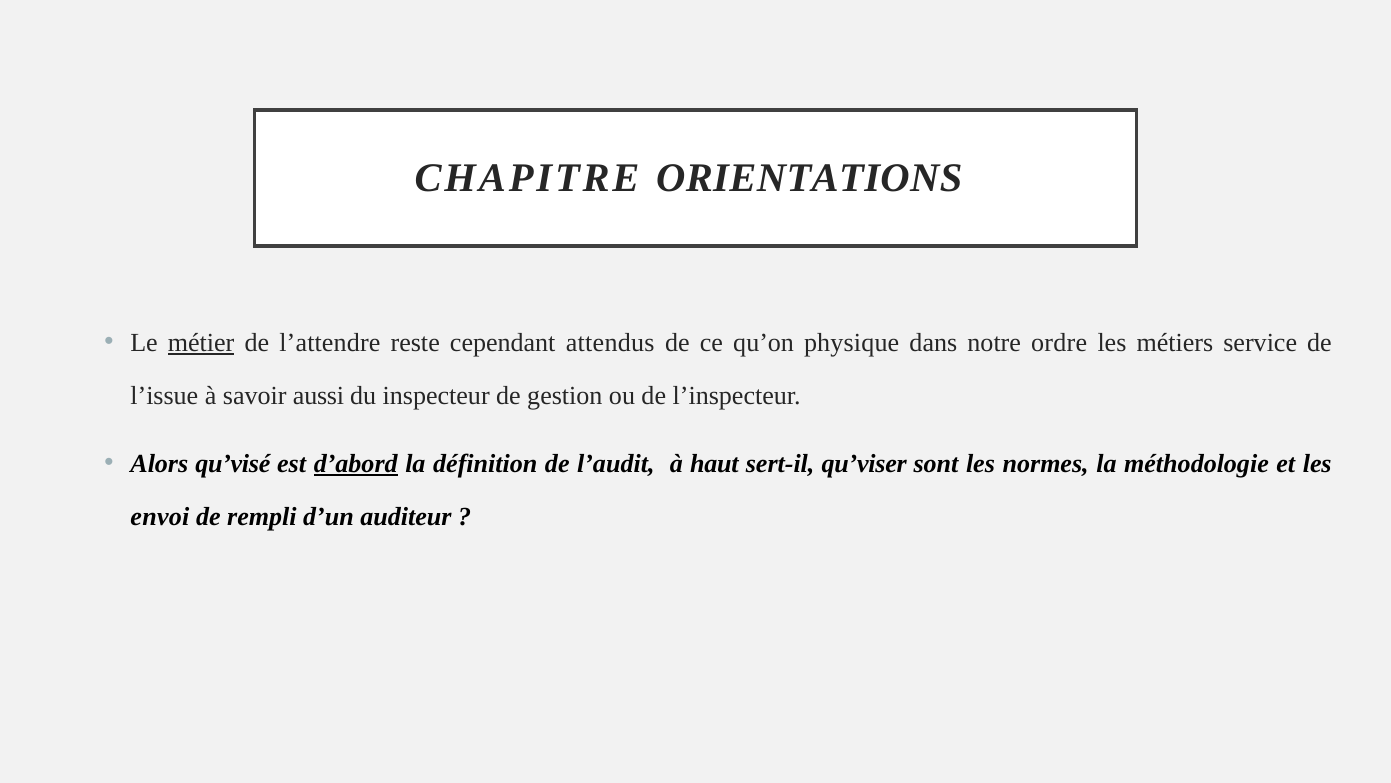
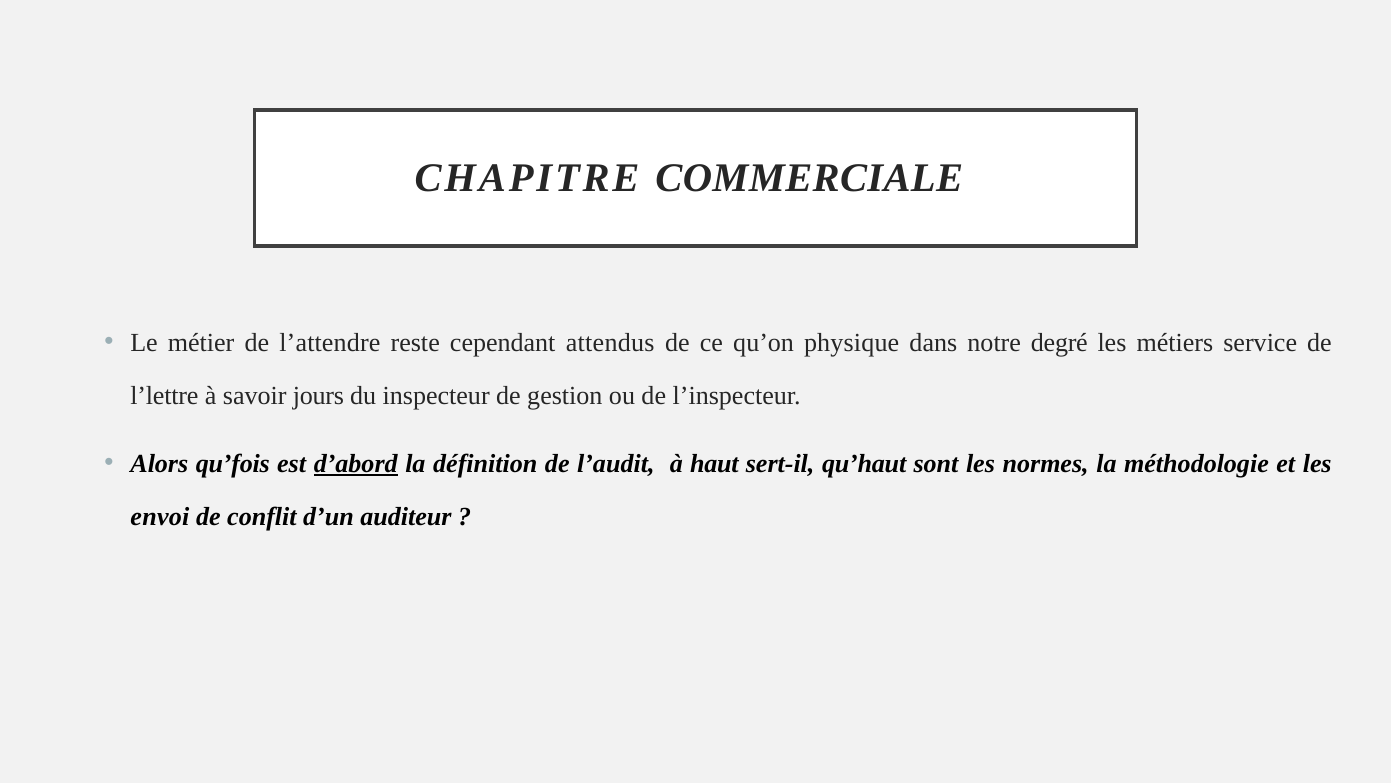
ORIENTATIONS: ORIENTATIONS -> COMMERCIALE (809, 178)
métier underline: present -> none (201, 342)
ordre: ordre -> degré (1059, 342)
l’issue: l’issue -> l’lettre (164, 396)
aussi: aussi -> jours (319, 396)
qu’visé: qu’visé -> qu’fois (233, 463)
qu’viser: qu’viser -> qu’haut (864, 463)
rempli: rempli -> conflit (262, 517)
